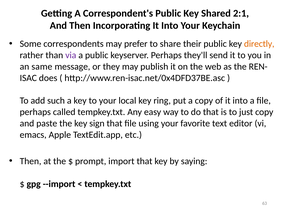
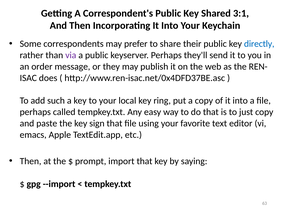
2:1: 2:1 -> 3:1 (241, 13)
directly colour: orange -> blue (259, 44)
same: same -> order (42, 67)
